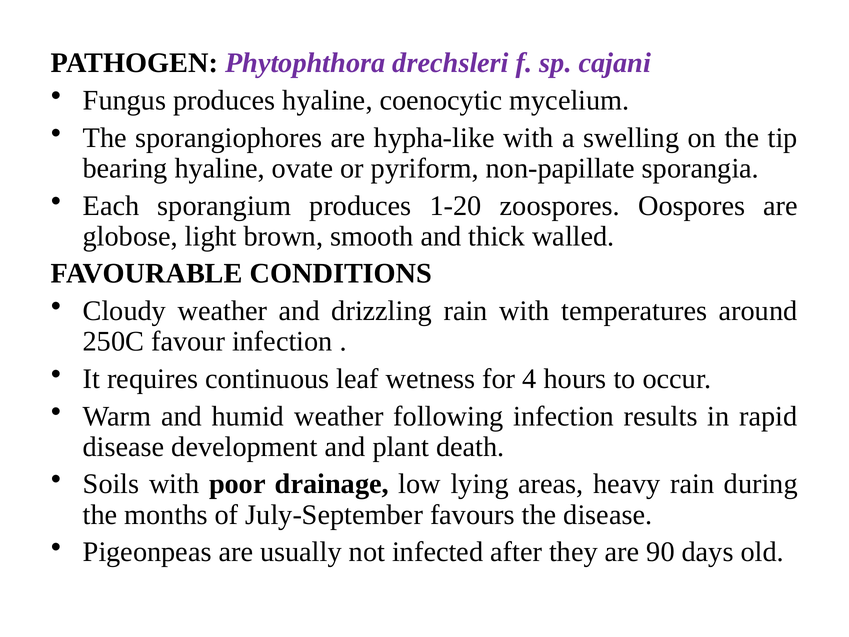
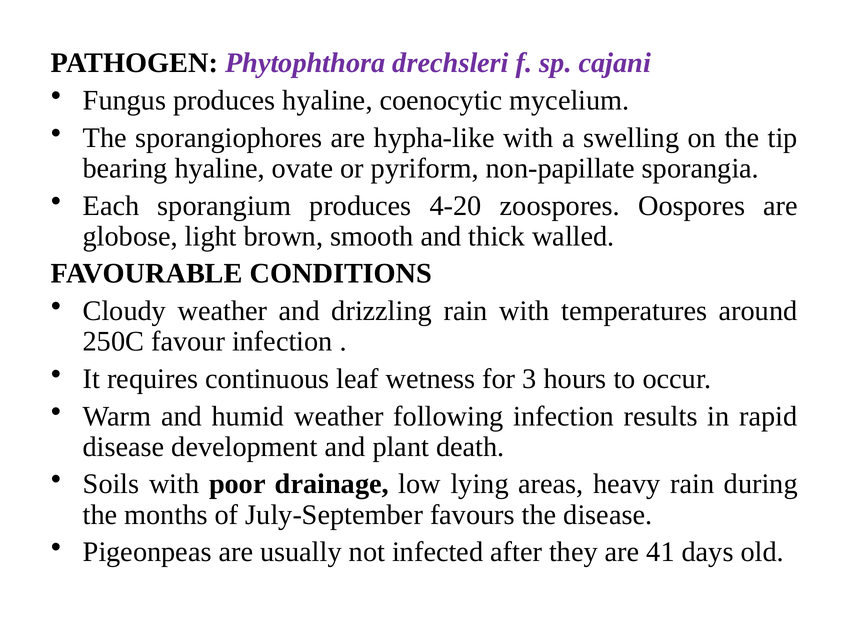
1-20: 1-20 -> 4-20 (456, 206)
4: 4 -> 3 (530, 379)
90: 90 -> 41 (661, 552)
